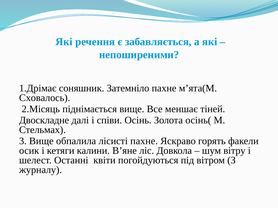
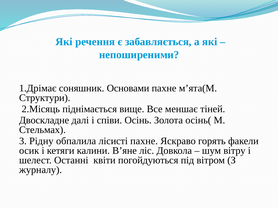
Затемніло: Затемніло -> Основами (128, 88)
Сховалось: Сховалось -> Структури (45, 98)
3 Вище: Вище -> Рідну (41, 141)
